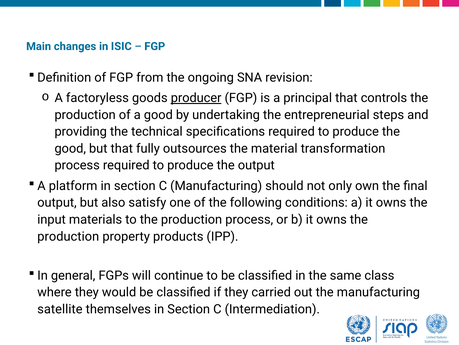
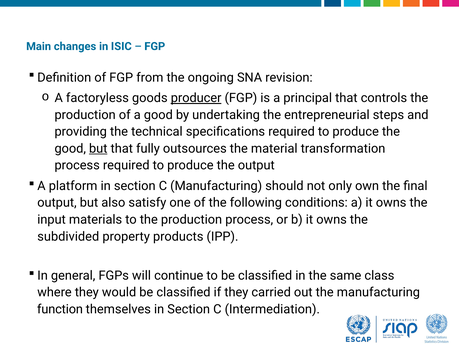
but underline: none -> present (98, 148)
production: production -> subdivided (68, 236)
satellite: satellite -> function (60, 309)
